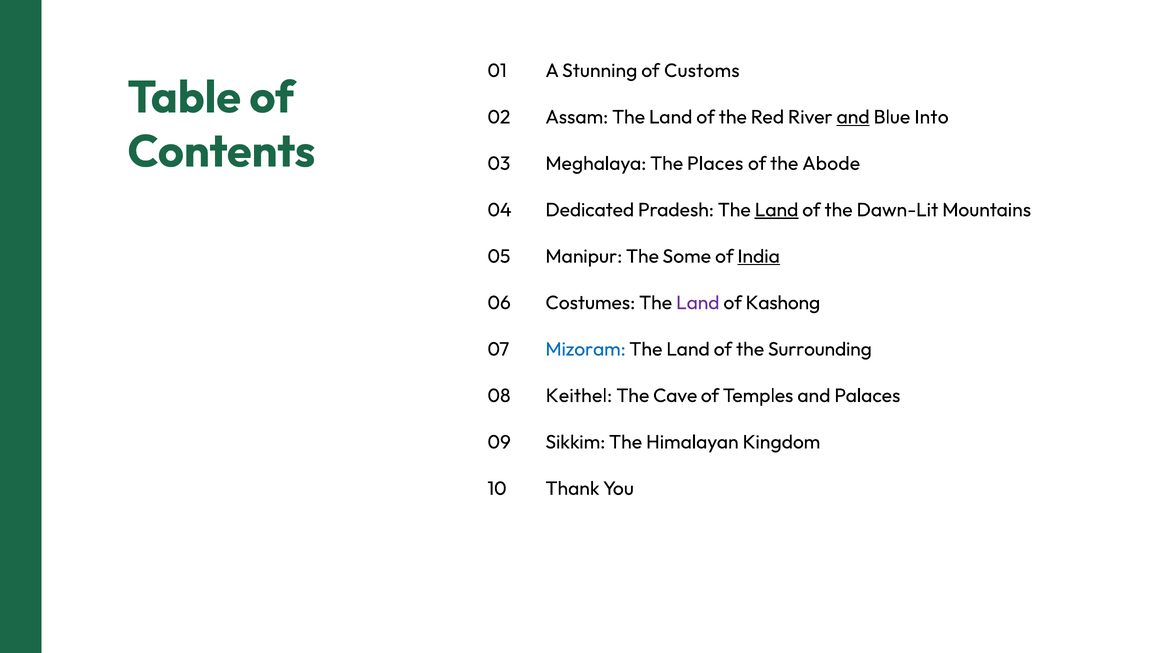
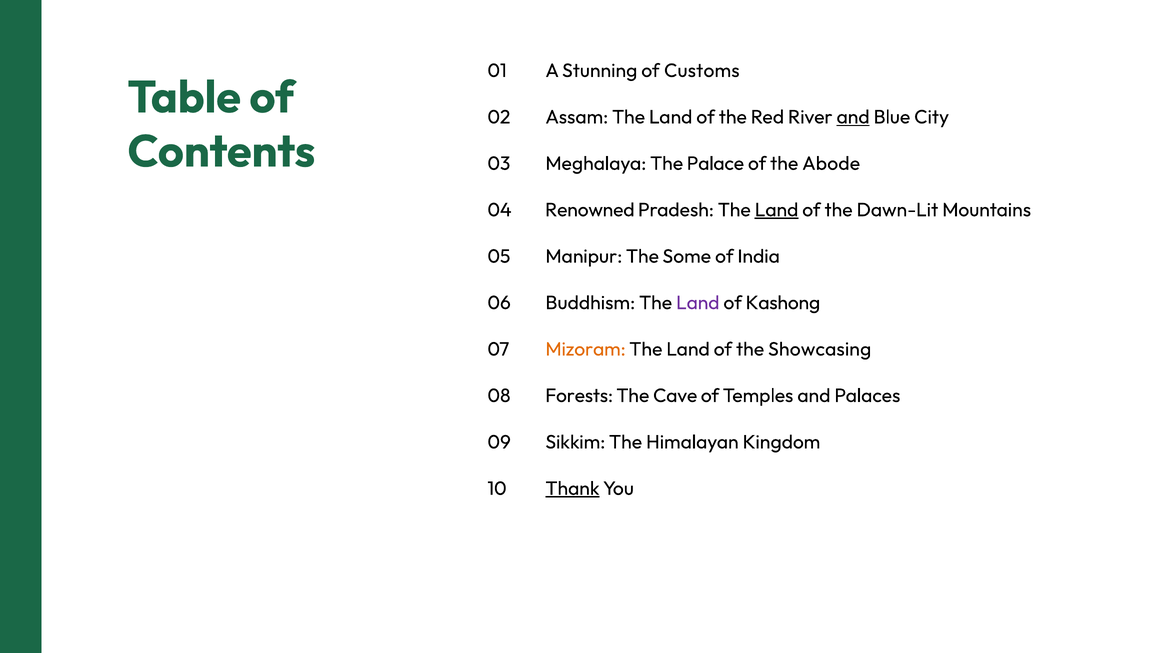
Into: Into -> City (932, 117)
Places: Places -> Palace (715, 163)
Dedicated: Dedicated -> Renowned (590, 210)
India underline: present -> none (759, 256)
Costumes: Costumes -> Buddhism (590, 303)
Mizoram colour: blue -> orange (586, 349)
Surrounding: Surrounding -> Showcasing (820, 349)
Keithel: Keithel -> Forests (579, 396)
Thank underline: none -> present (572, 489)
